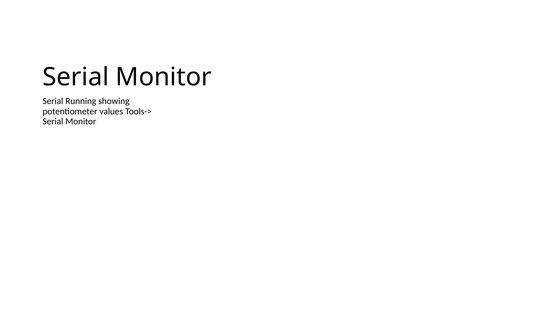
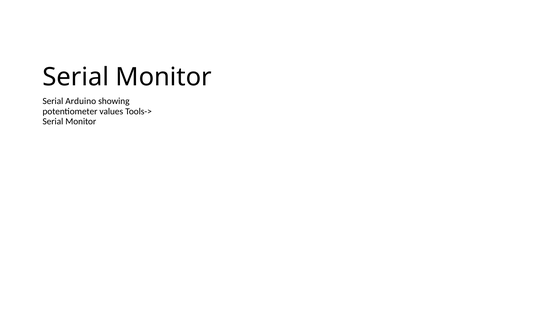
Running: Running -> Arduino (81, 101)
